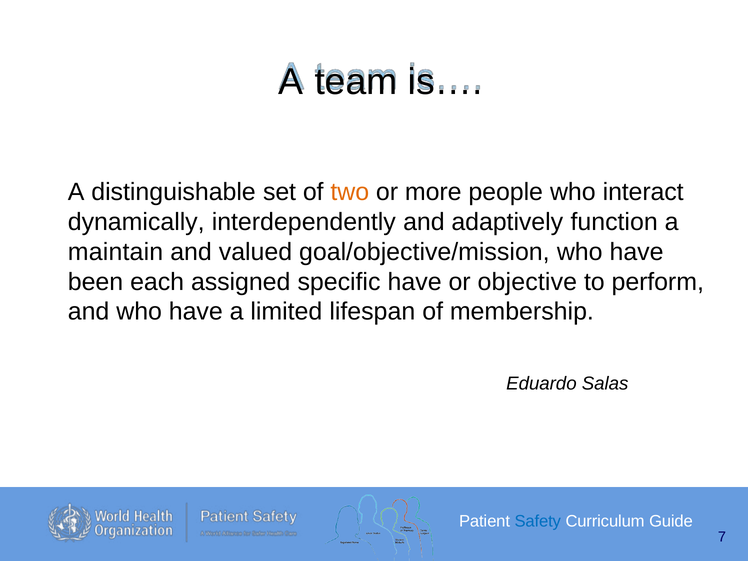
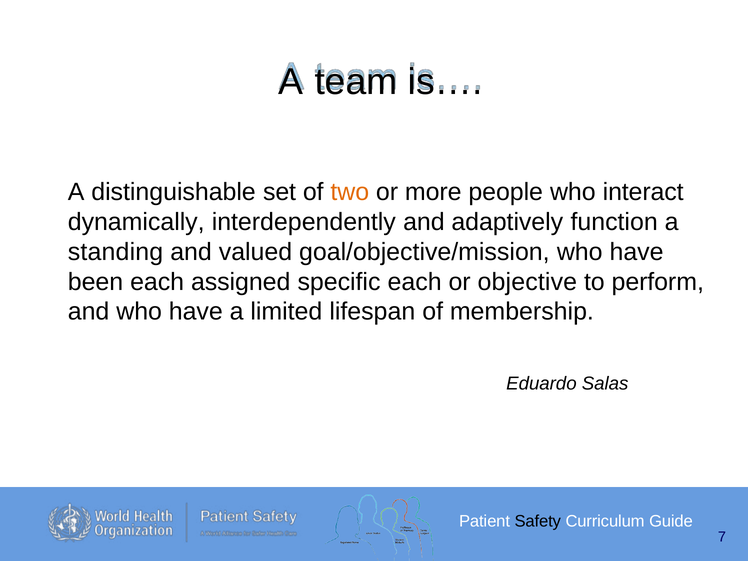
maintain: maintain -> standing (116, 252)
specific have: have -> each (415, 282)
Safety colour: blue -> black (538, 521)
